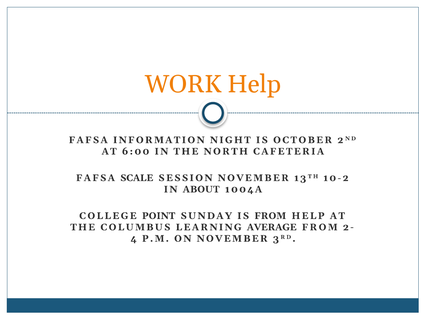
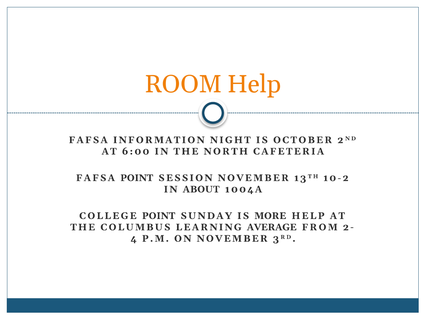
WORK: WORK -> ROOM (183, 84)
FAFSA SCALE: SCALE -> POINT (137, 178)
IS FROM: FROM -> MORE (270, 215)
